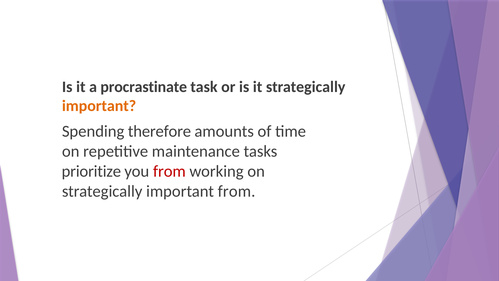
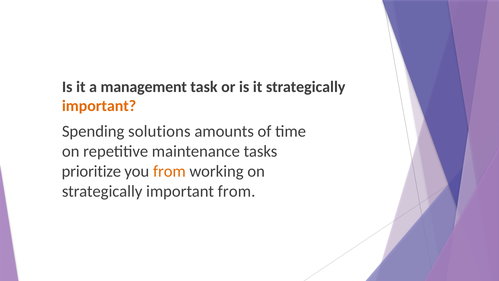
procrastinate: procrastinate -> management (144, 87)
therefore: therefore -> solutions (159, 131)
from colour: red -> orange (169, 171)
